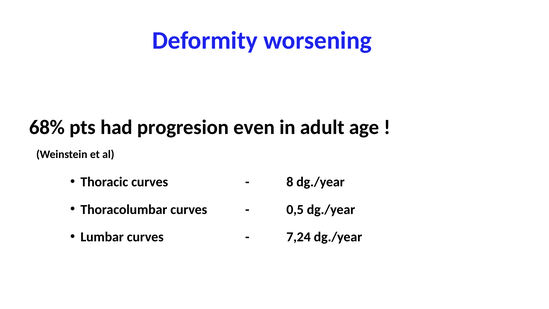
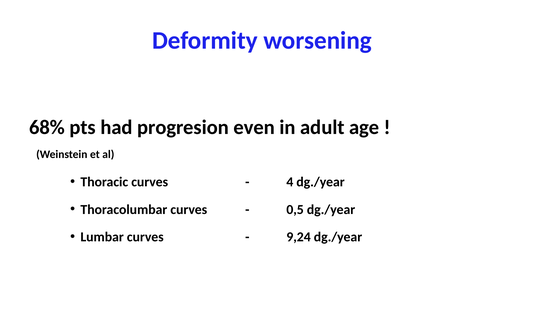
8: 8 -> 4 (290, 182)
7,24: 7,24 -> 9,24 (299, 237)
